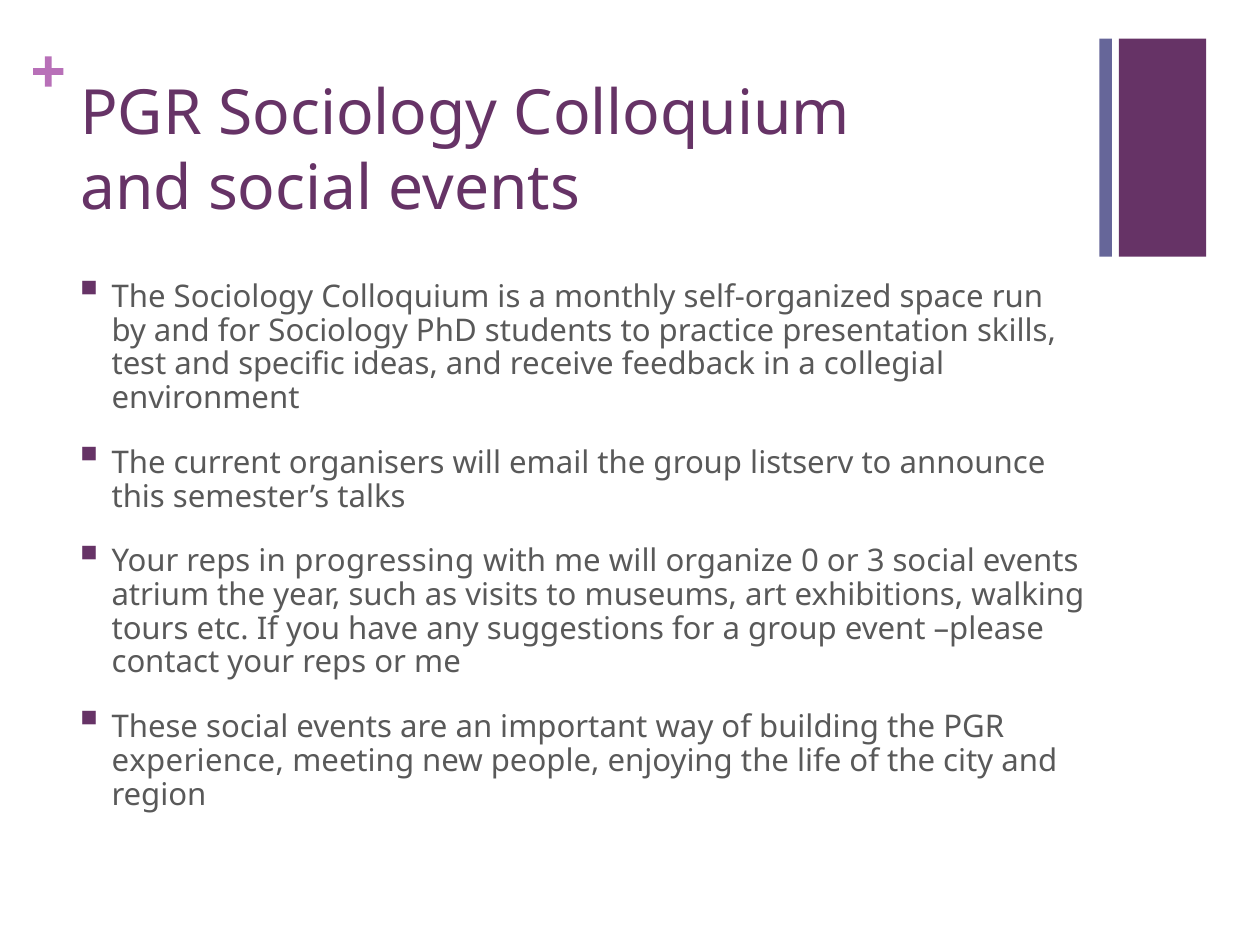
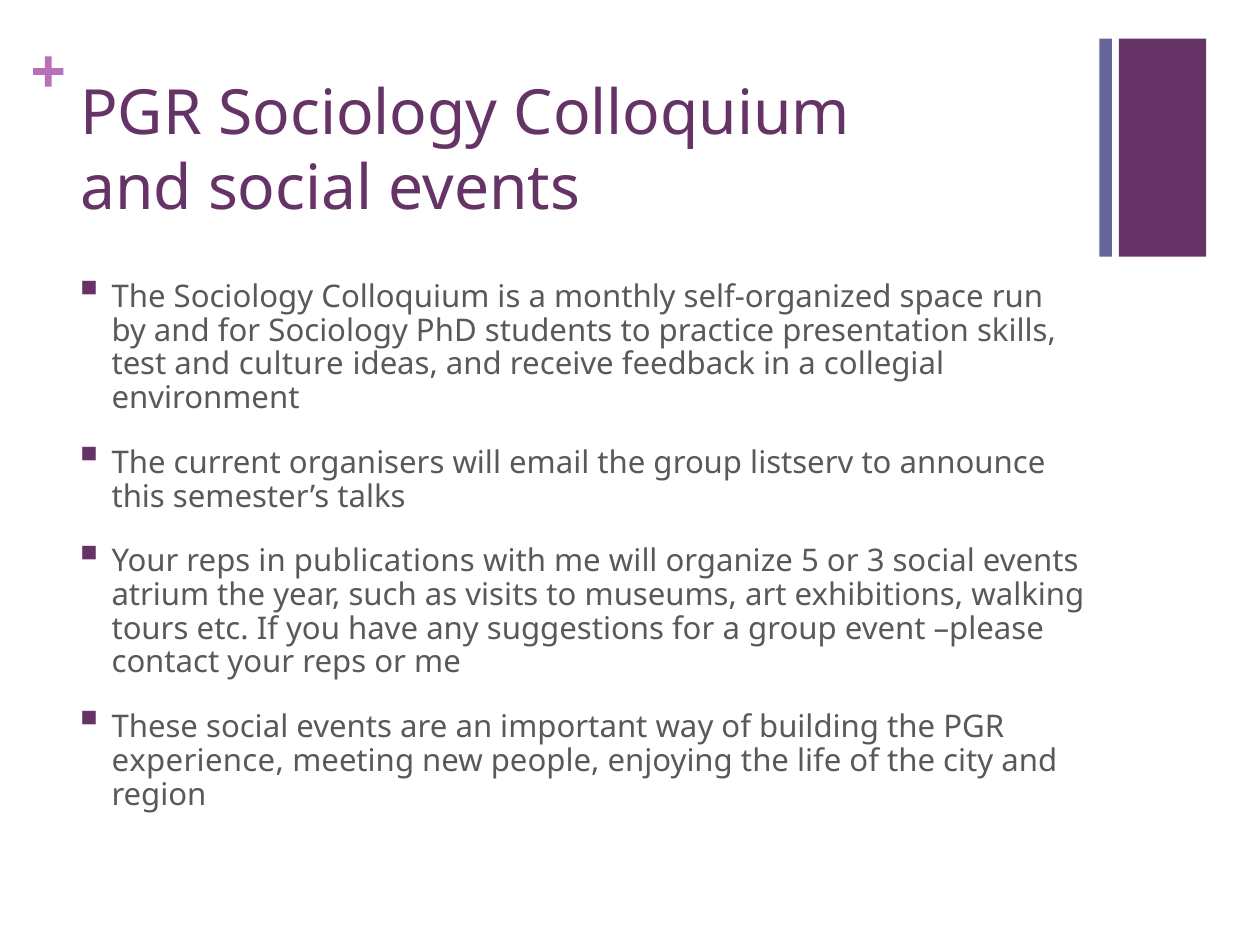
specific: specific -> culture (291, 364)
progressing: progressing -> publications (384, 561)
0: 0 -> 5 (810, 561)
